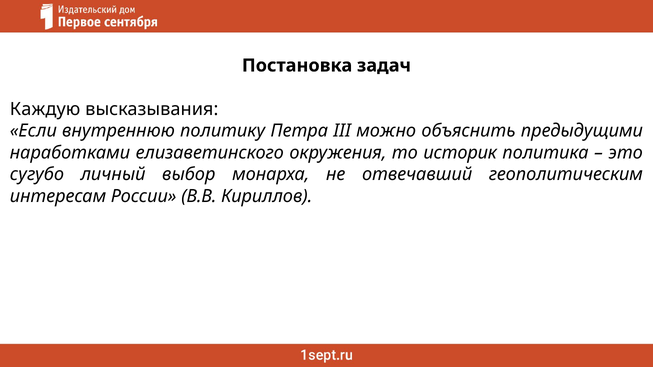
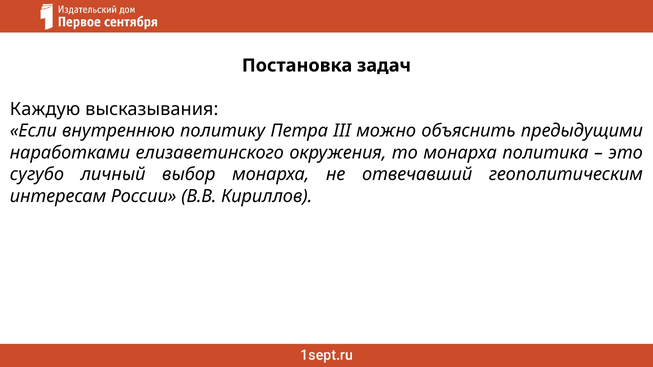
то историк: историк -> монарха (460, 153)
